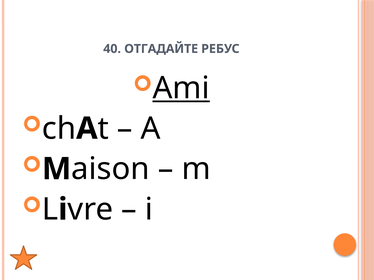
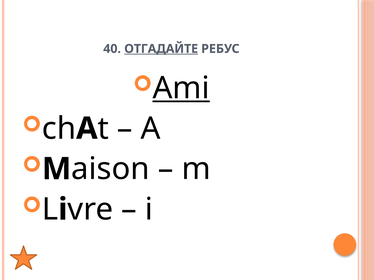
ОТГАДАЙТЕ underline: none -> present (161, 49)
